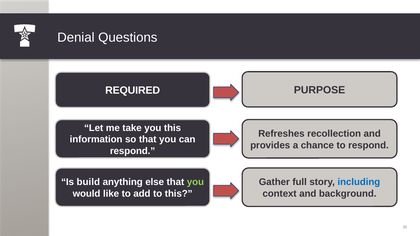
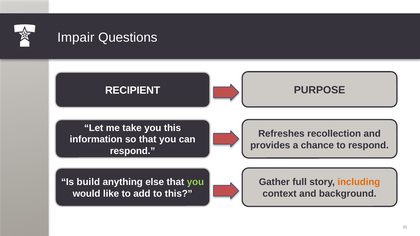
Denial: Denial -> Impair (76, 37)
REQUIRED: REQUIRED -> RECIPIENT (133, 91)
including colour: blue -> orange (359, 182)
